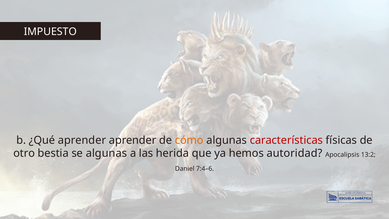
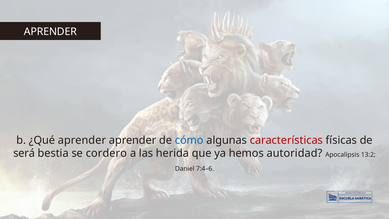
IMPUESTO: IMPUESTO -> APRENDER (50, 32)
cómo colour: orange -> blue (189, 140)
otro: otro -> será (24, 153)
se algunas: algunas -> cordero (106, 153)
